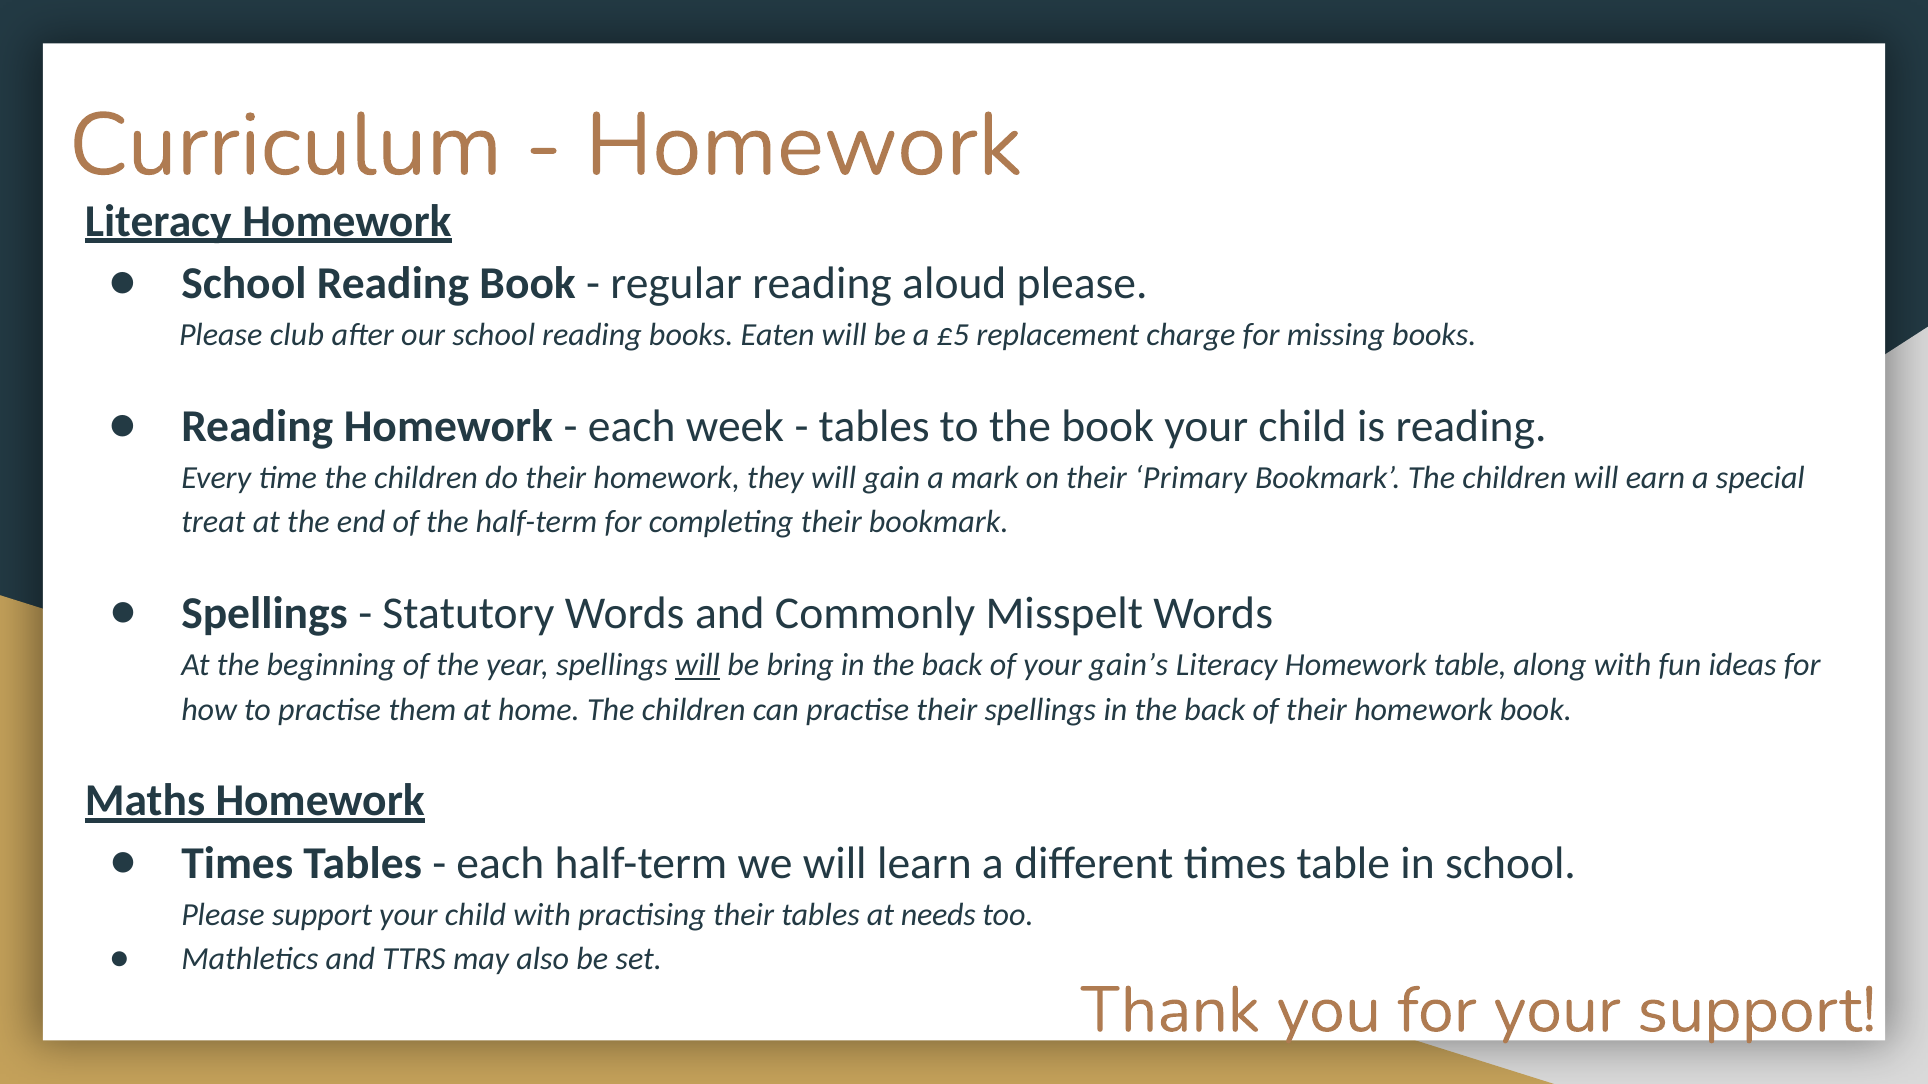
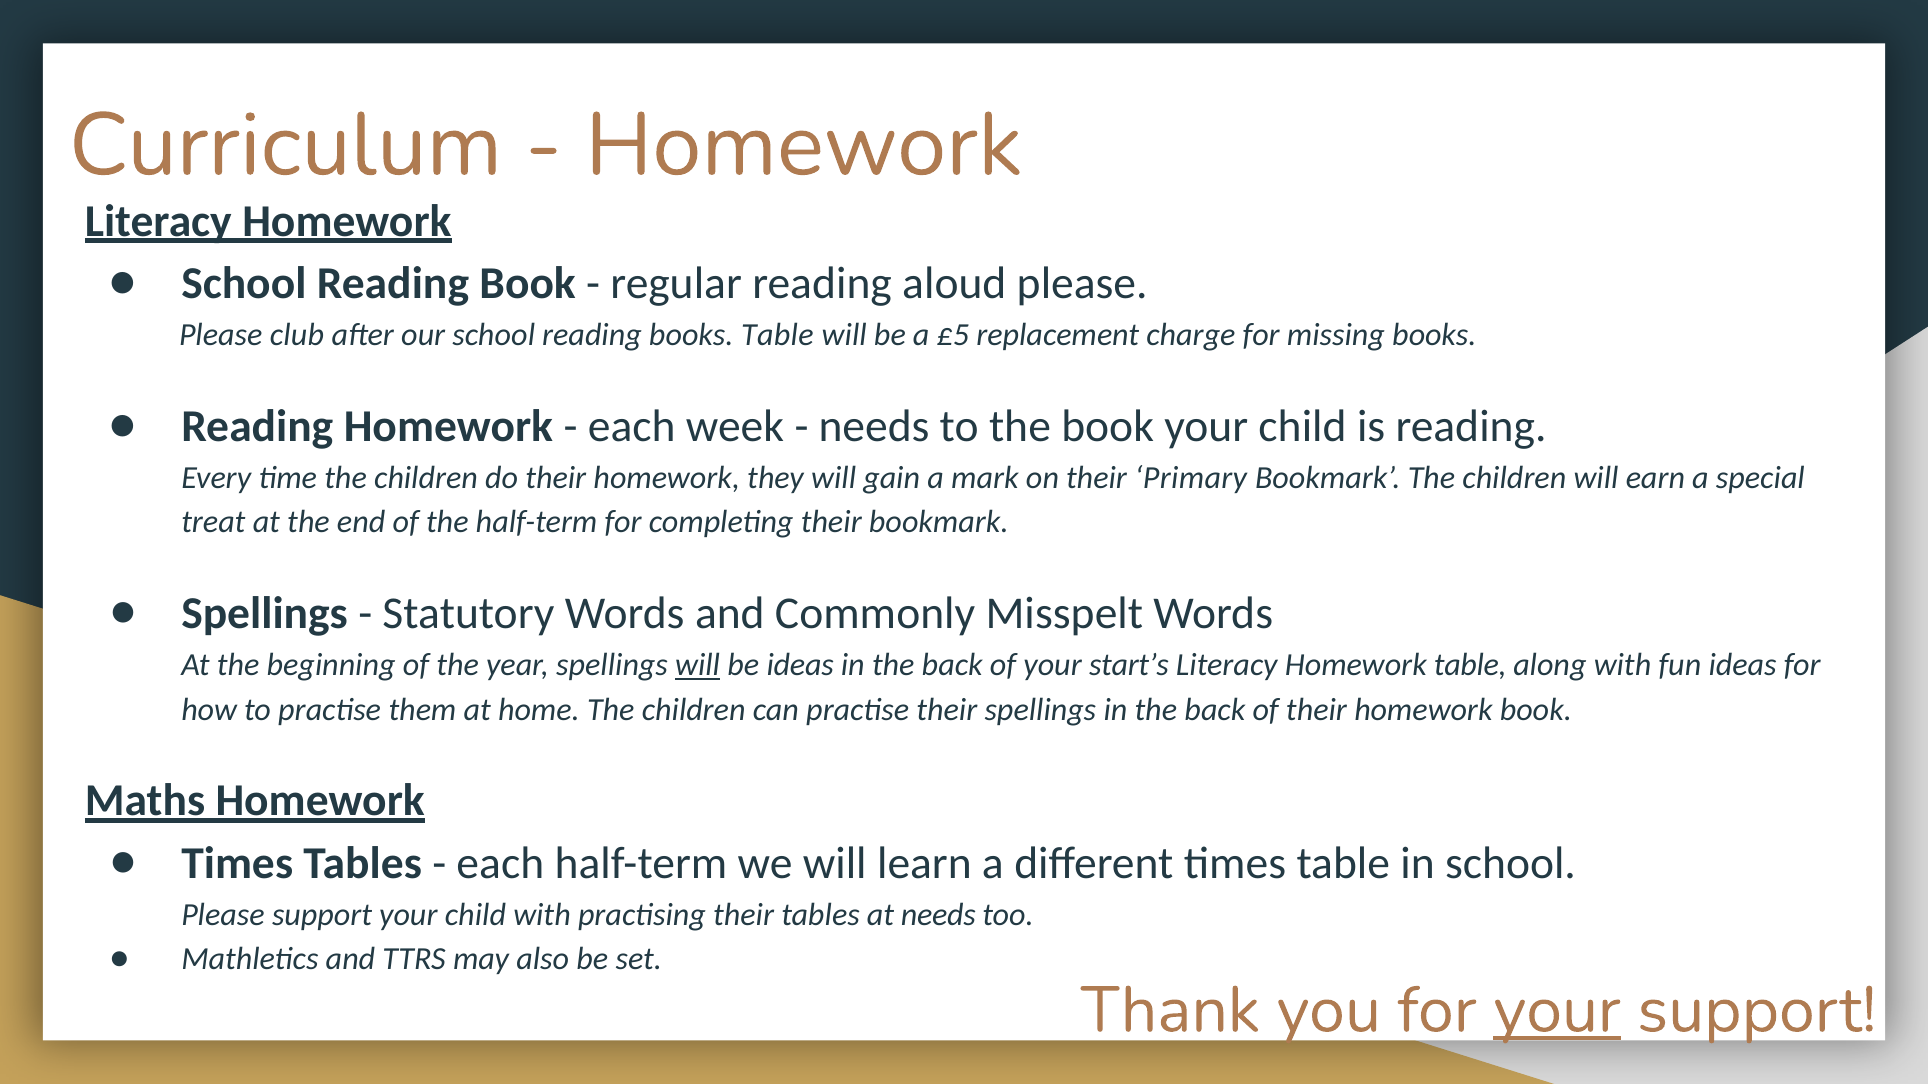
books Eaten: Eaten -> Table (777, 335)
tables: tables -> needs (874, 427)
be bring: bring -> ideas (800, 665)
gain’s: gain’s -> start’s (1129, 665)
your underline: none -> present (1557, 1011)
